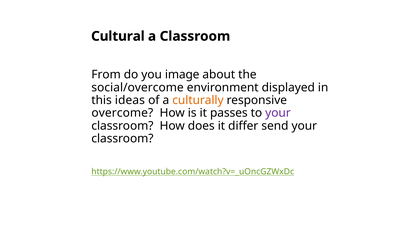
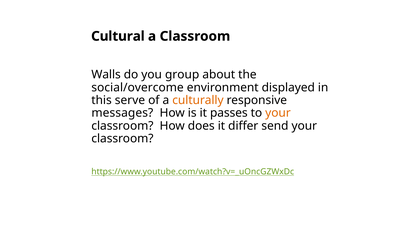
From: From -> Walls (106, 75)
image: image -> group (182, 75)
ideas: ideas -> serve (130, 100)
overcome: overcome -> messages (122, 113)
your colour: purple -> orange (278, 113)
